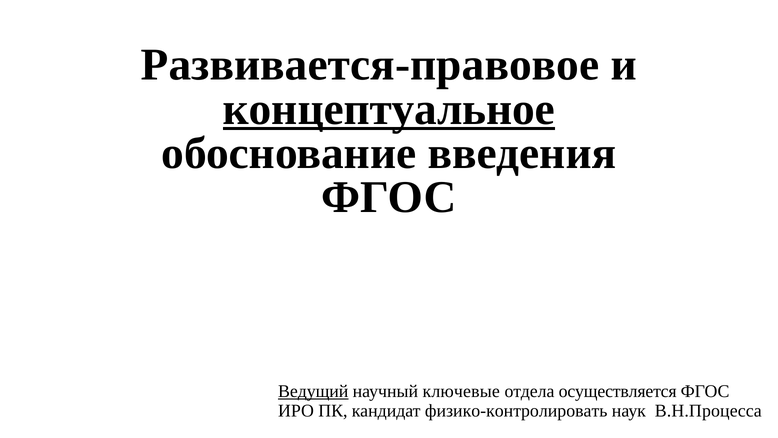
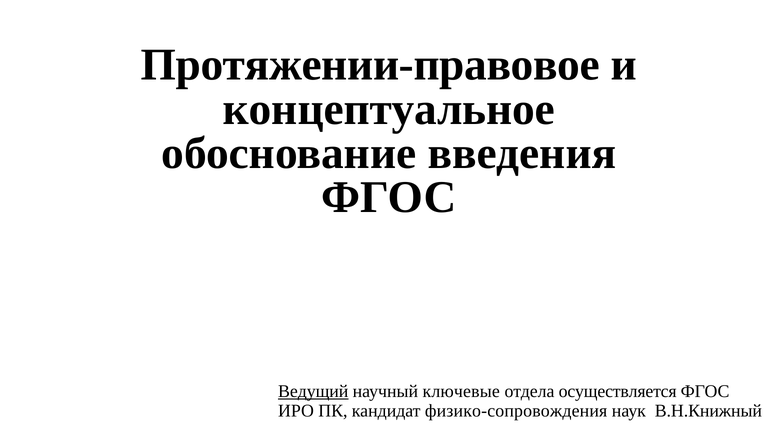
Развивается-правовое: Развивается-правовое -> Протяжении-правовое (370, 65)
концептуальное underline: present -> none (389, 109)
физико-контролировать: физико-контролировать -> физико-сопровождения (516, 410)
В.Н.Процесса: В.Н.Процесса -> В.Н.Книжный (708, 410)
